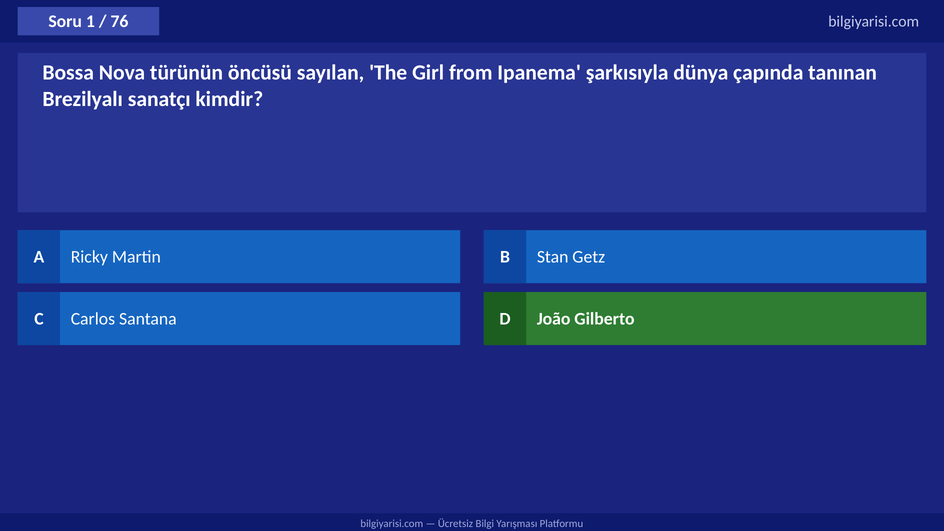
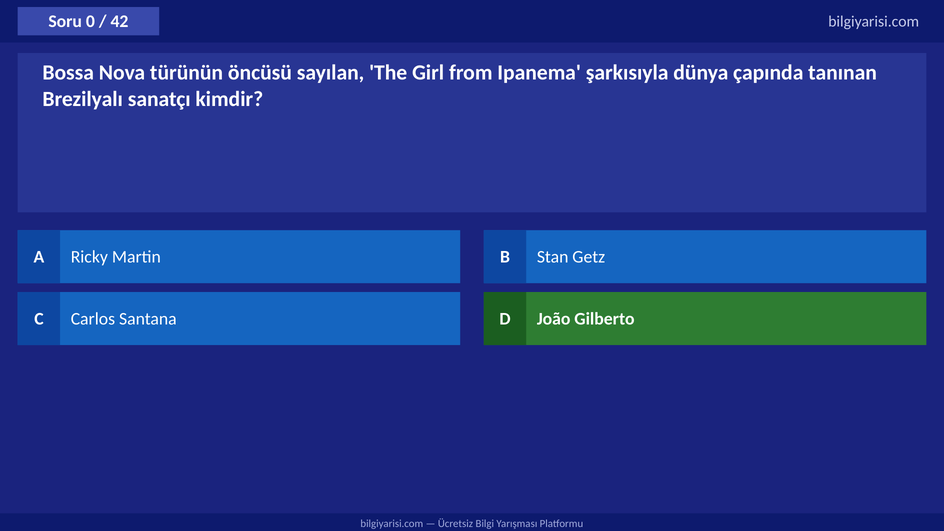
1: 1 -> 0 (90, 22)
76: 76 -> 42 (119, 22)
